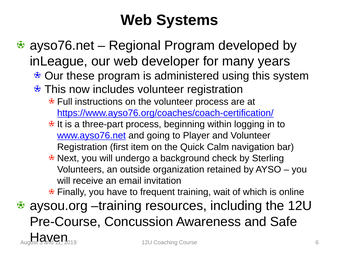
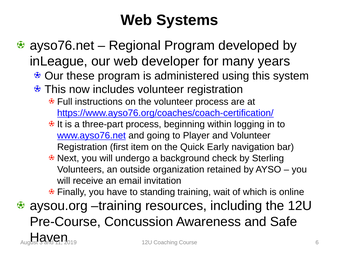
Calm: Calm -> Early (218, 147)
frequent: frequent -> standing (158, 192)
